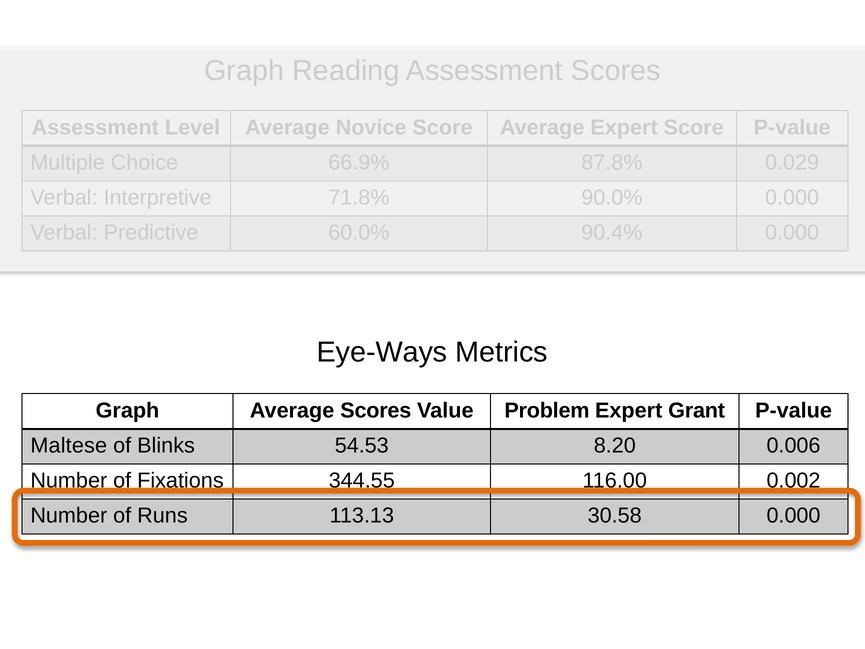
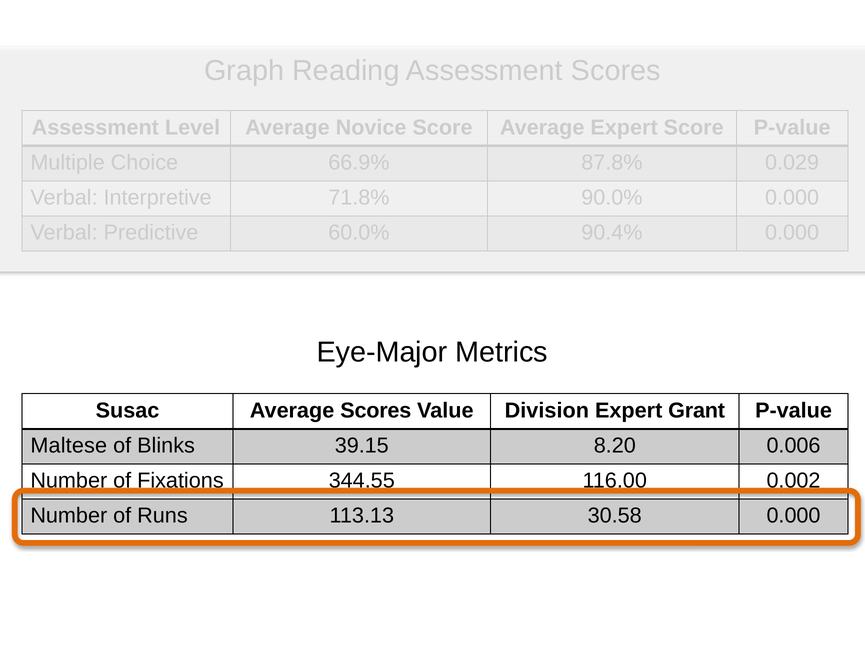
Eye-Ways: Eye-Ways -> Eye-Major (382, 352)
Graph: Graph -> Susac (128, 410)
Problem: Problem -> Division (547, 410)
54.53: 54.53 -> 39.15 (362, 445)
